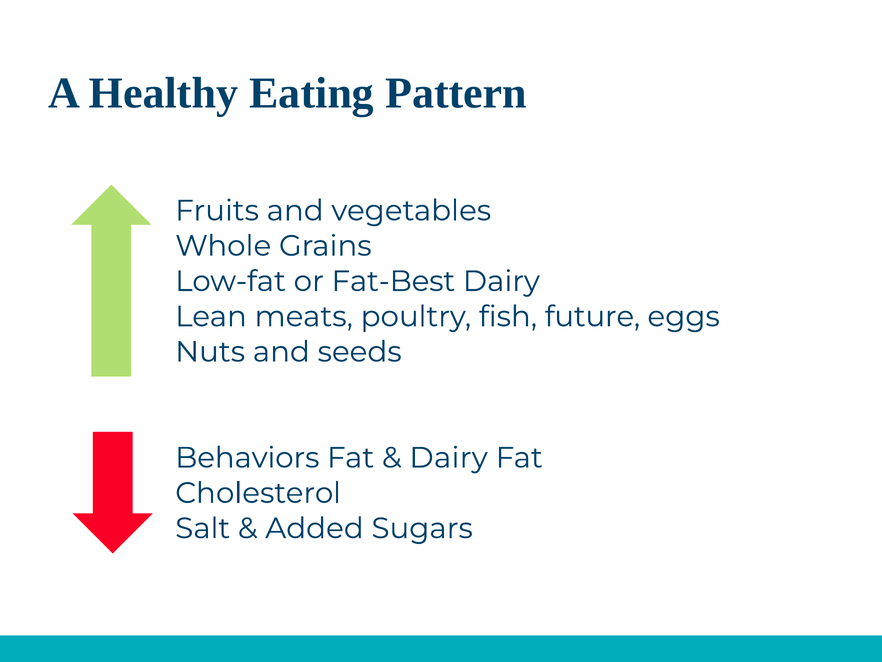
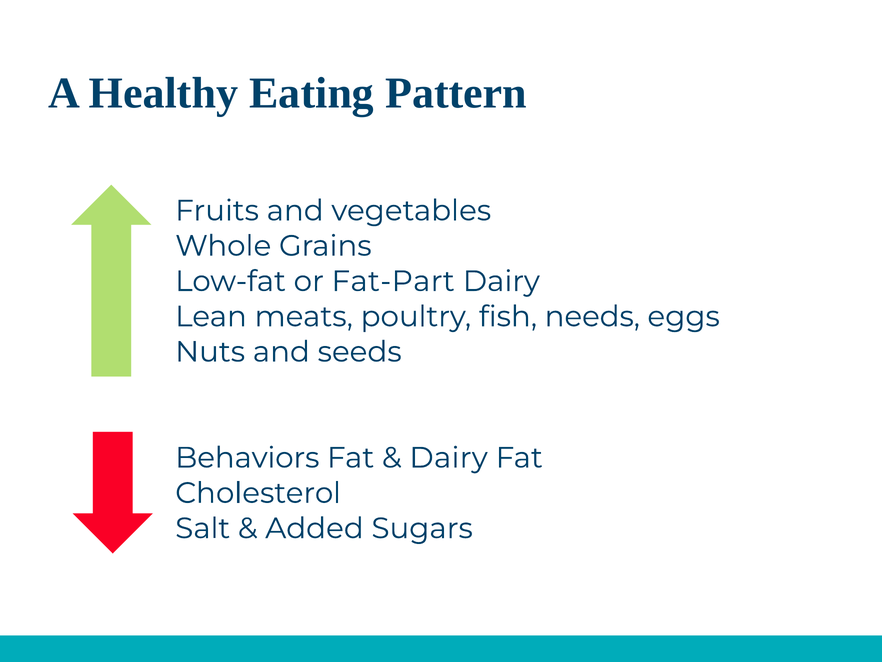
Fat-Best: Fat-Best -> Fat-Part (393, 281)
future: future -> needs (592, 316)
